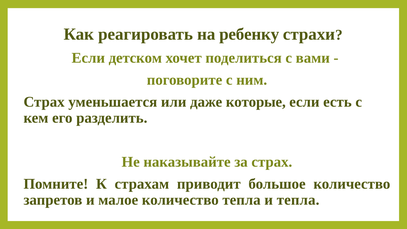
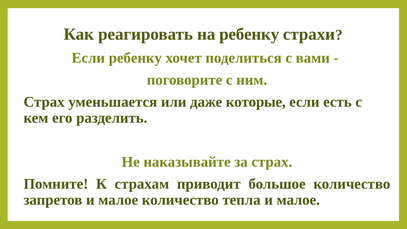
Если детском: детском -> ребенку (135, 58)
тепла и тепла: тепла -> малое (298, 200)
